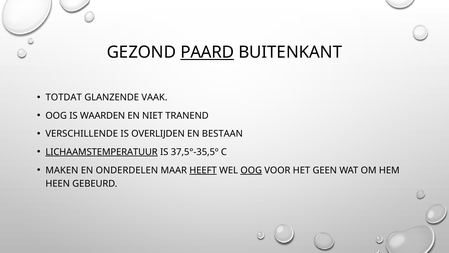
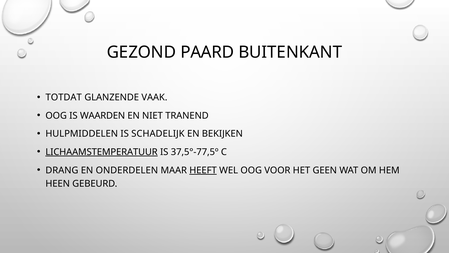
PAARD underline: present -> none (207, 52)
VERSCHILLENDE: VERSCHILLENDE -> HULPMIDDELEN (82, 134)
OVERLIJDEN: OVERLIJDEN -> SCHADELIJK (158, 134)
BESTAAN: BESTAAN -> BEKIJKEN (222, 134)
37,5°-35,5º: 37,5°-35,5º -> 37,5°-77,5º (195, 152)
MAKEN: MAKEN -> DRANG (62, 170)
OOG underline: present -> none (251, 170)
